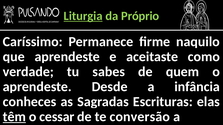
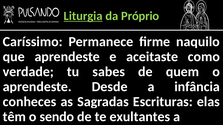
têm underline: present -> none (14, 117)
cessar: cessar -> sendo (57, 117)
conversão: conversão -> exultantes (140, 117)
